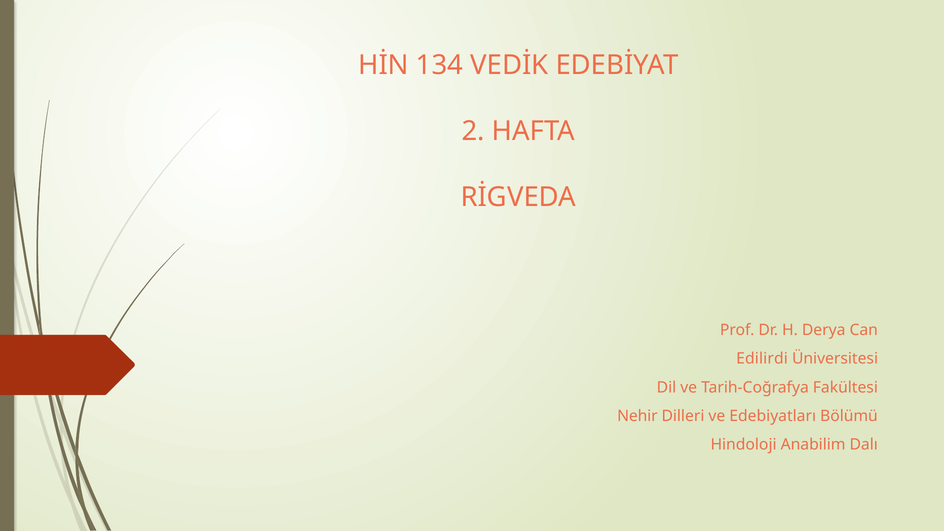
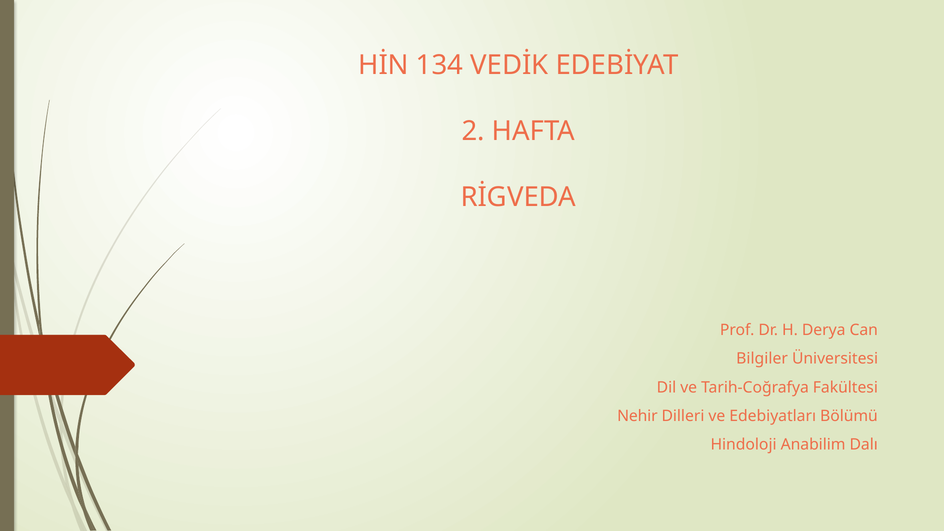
Edilirdi: Edilirdi -> Bilgiler (762, 359)
